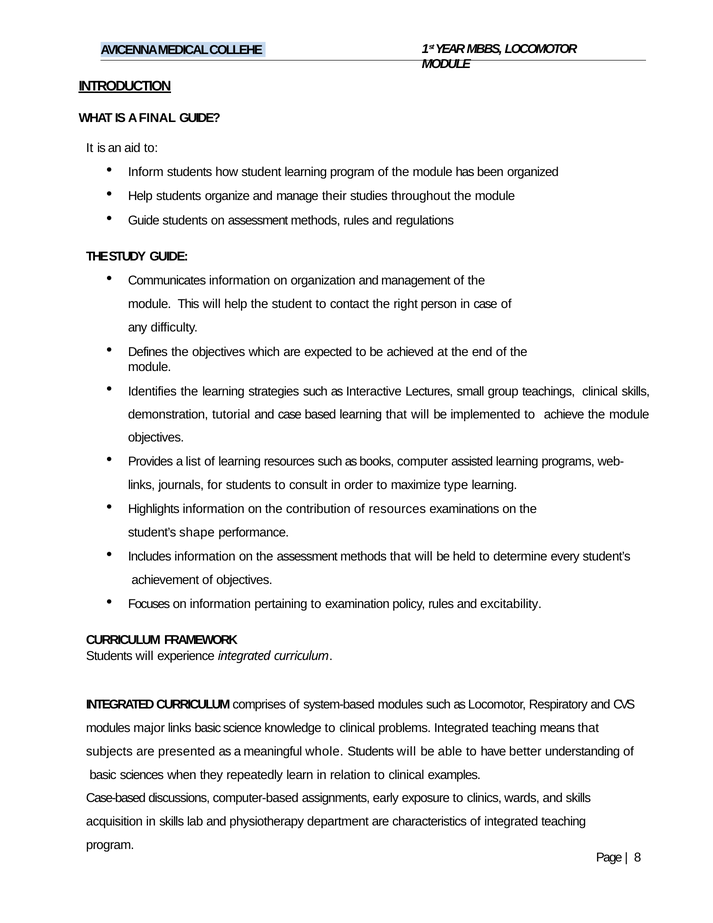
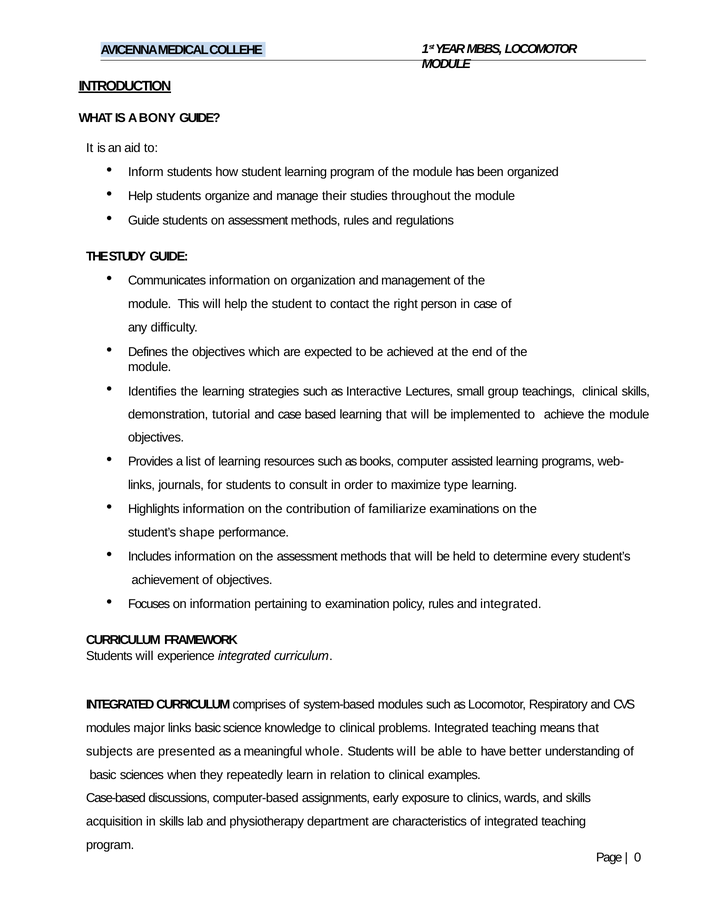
FINAL: FINAL -> BONY (157, 118)
of resources: resources -> familiarize (397, 509)
and excitability: excitability -> integrated (511, 604)
8: 8 -> 0 (638, 857)
